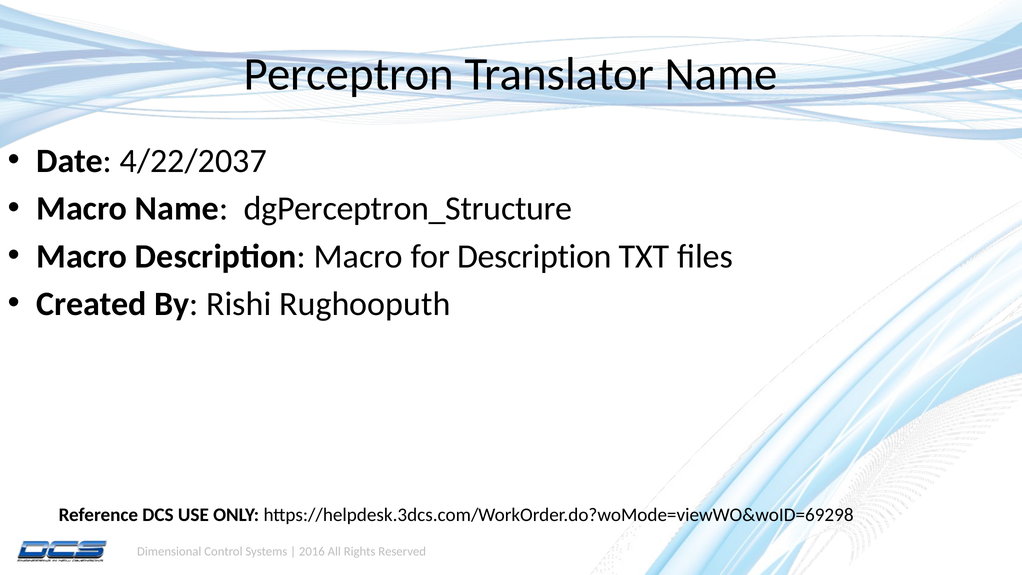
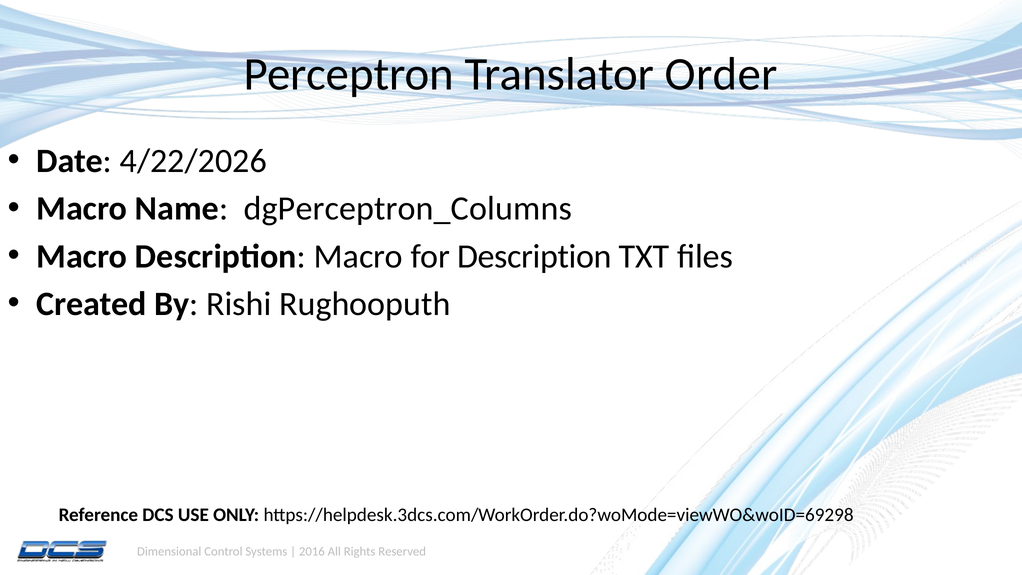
Translator Name: Name -> Order (721, 74)
4/22/2037: 4/22/2037 -> 4/22/2026 (193, 161)
dgPerceptron_Structure: dgPerceptron_Structure -> dgPerceptron_Columns (408, 209)
